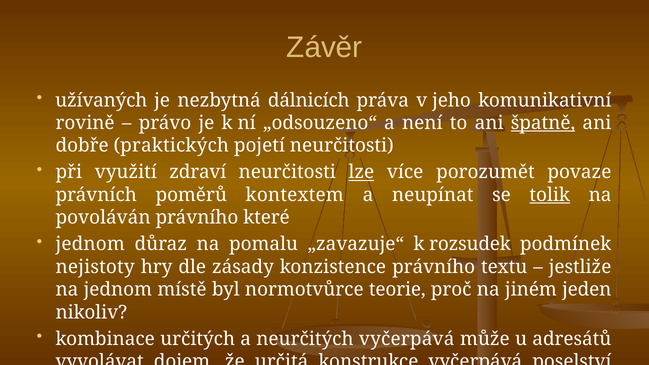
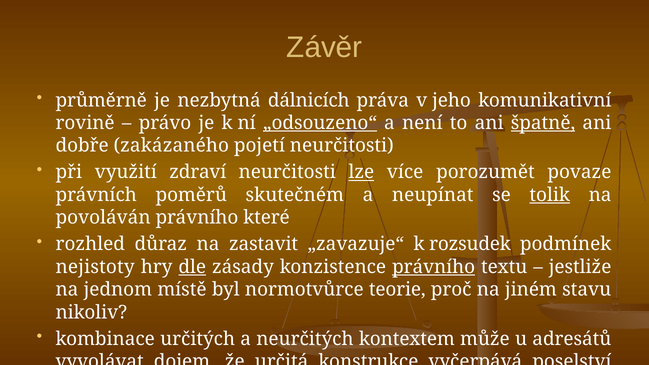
užívaných: užívaných -> průměrně (101, 100)
„odsouzeno“ underline: none -> present (320, 123)
praktických: praktických -> zakázaného (171, 146)
kontextem: kontextem -> skutečném (295, 195)
jednom: jednom -> rozhled (90, 244)
pomalu: pomalu -> zastavit (264, 244)
dle underline: none -> present (192, 267)
právního underline: none -> present (434, 267)
jeden: jeden -> stavu (587, 290)
neurčitých vyčerpává: vyčerpává -> kontextem (407, 339)
